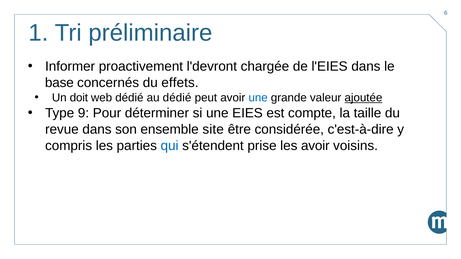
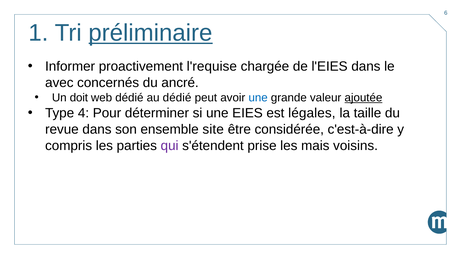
préliminaire underline: none -> present (151, 33)
l'devront: l'devront -> l'requise (212, 67)
base: base -> avec (59, 83)
effets: effets -> ancré (180, 83)
9: 9 -> 4 (83, 113)
compte: compte -> légales (312, 113)
qui colour: blue -> purple (170, 146)
les avoir: avoir -> mais (315, 146)
